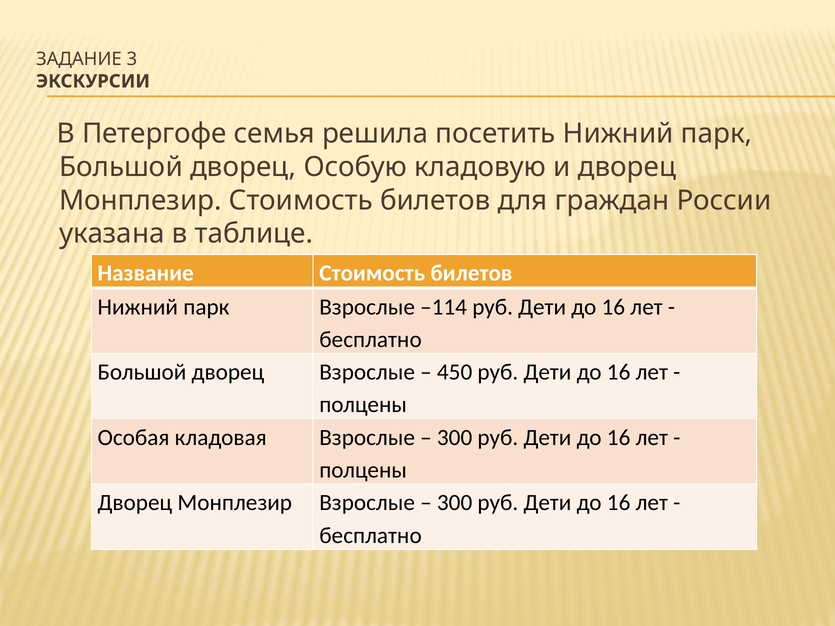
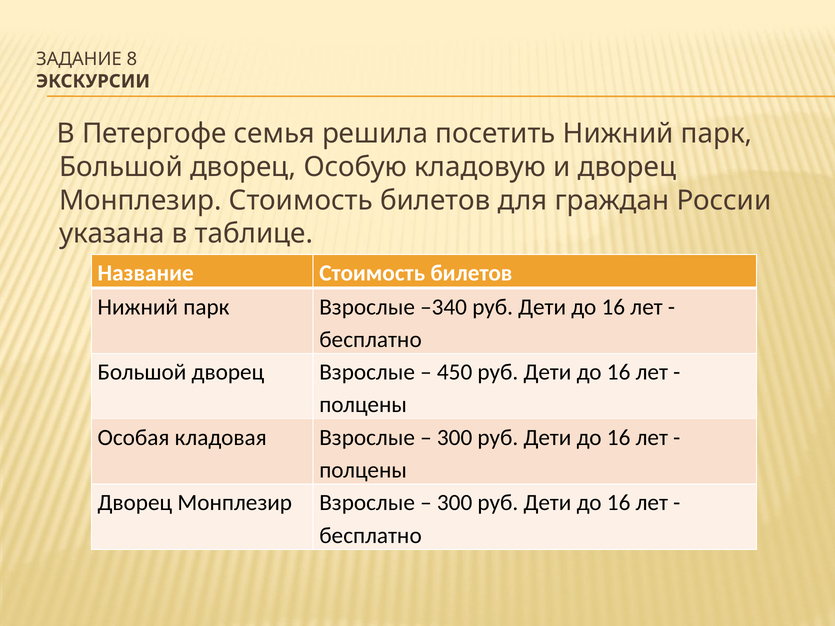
3: 3 -> 8 (132, 59)
–114: –114 -> –340 (444, 307)
